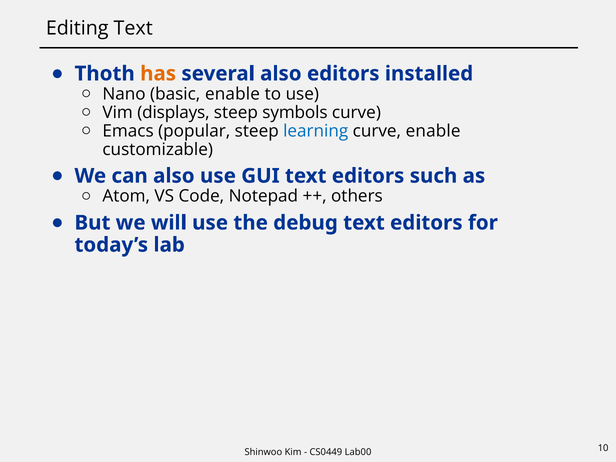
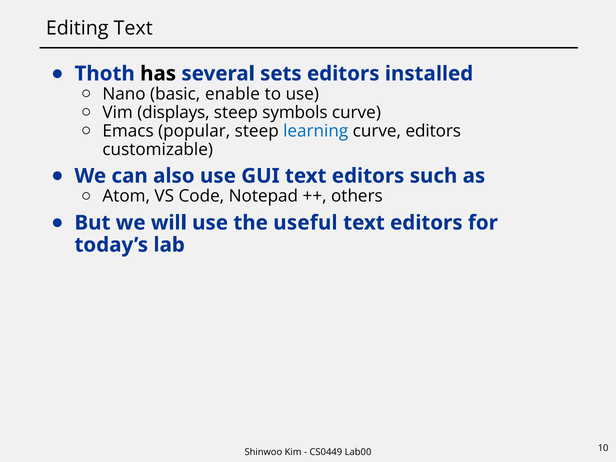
has colour: orange -> black (158, 74)
several also: also -> sets (281, 74)
curve enable: enable -> editors (433, 131)
debug: debug -> useful (305, 223)
